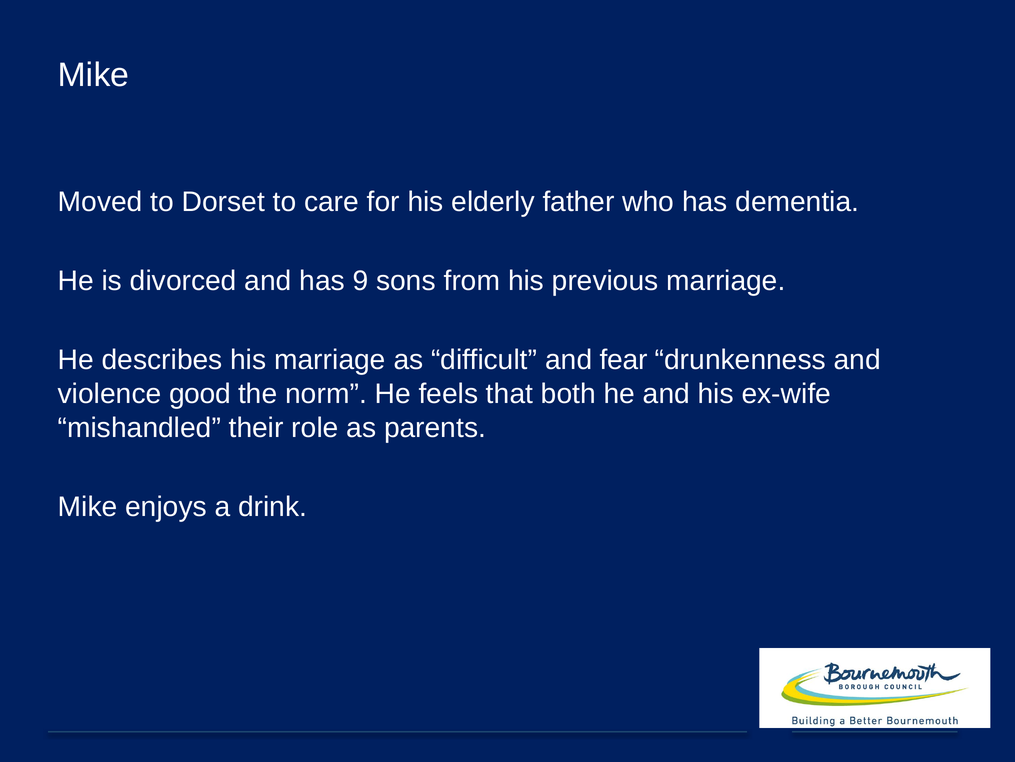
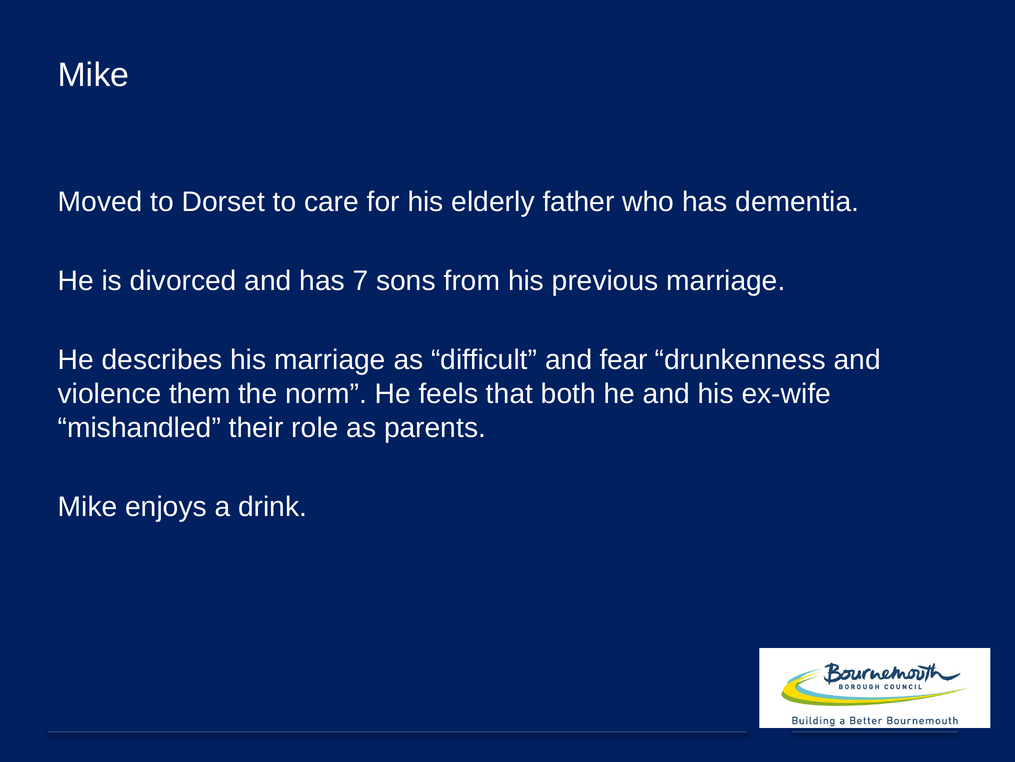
9: 9 -> 7 (361, 281)
good: good -> them (200, 394)
